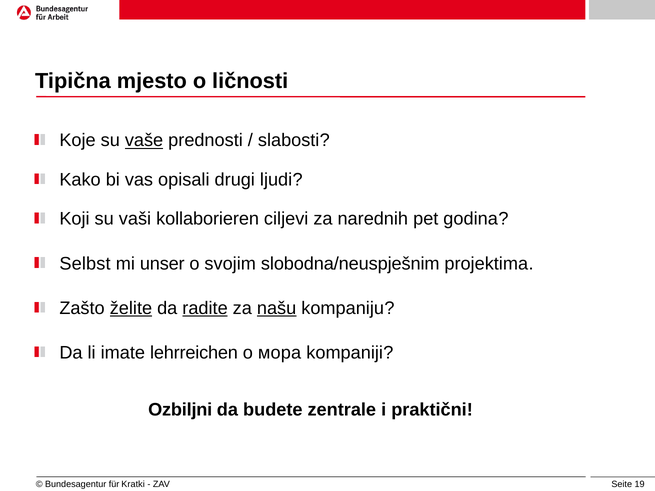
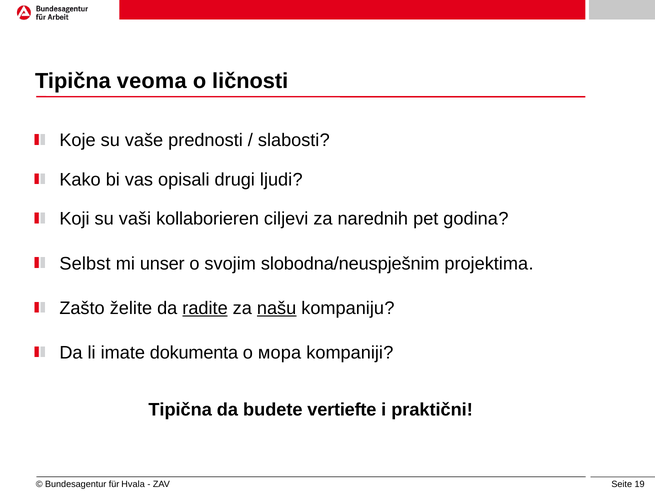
mjesto: mjesto -> veoma (152, 81)
vaše underline: present -> none (144, 141)
želite underline: present -> none (131, 308)
lehrreichen: lehrreichen -> dokumenta (194, 353)
Ozbiljni: Ozbiljni -> Tipična (180, 410)
zentrale: zentrale -> vertiefte (342, 410)
Kratki: Kratki -> Hvala (133, 484)
